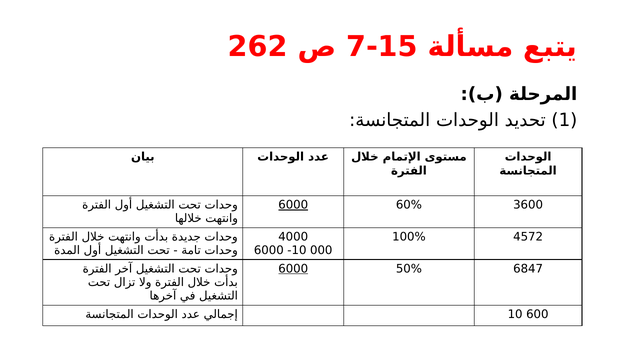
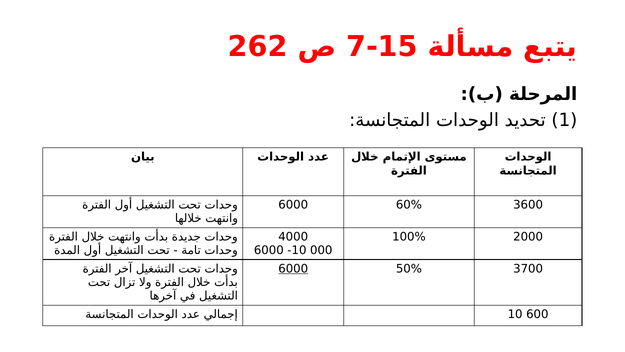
6000 underline: present -> none (293, 205)
4572: 4572 -> 2000 (528, 237)
6847: 6847 -> 3700 (528, 268)
